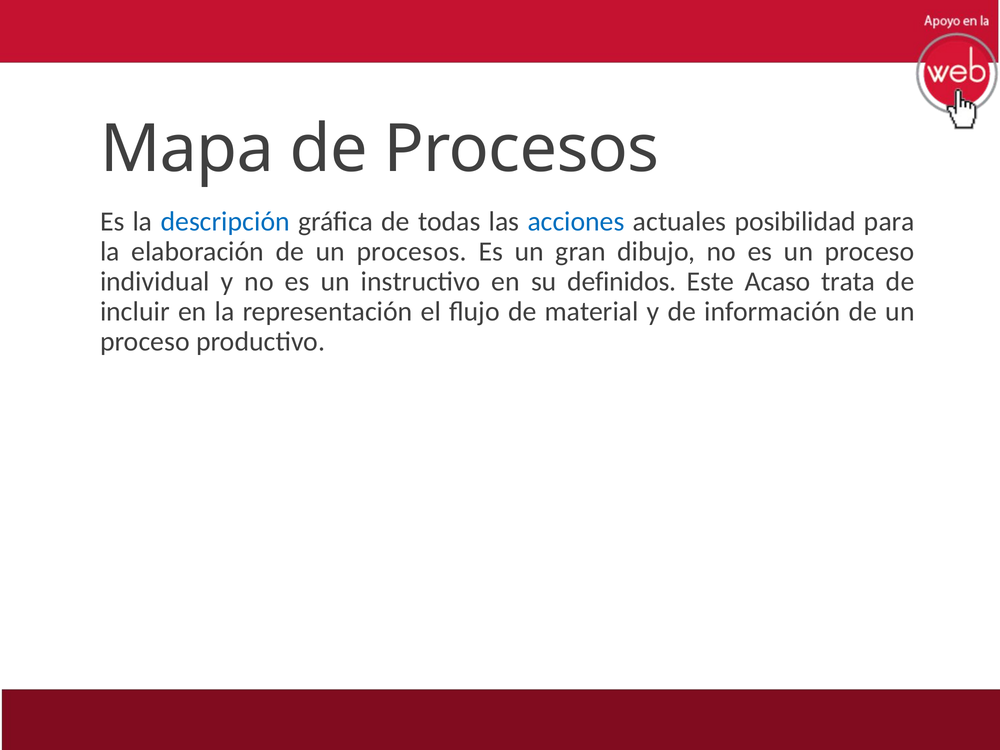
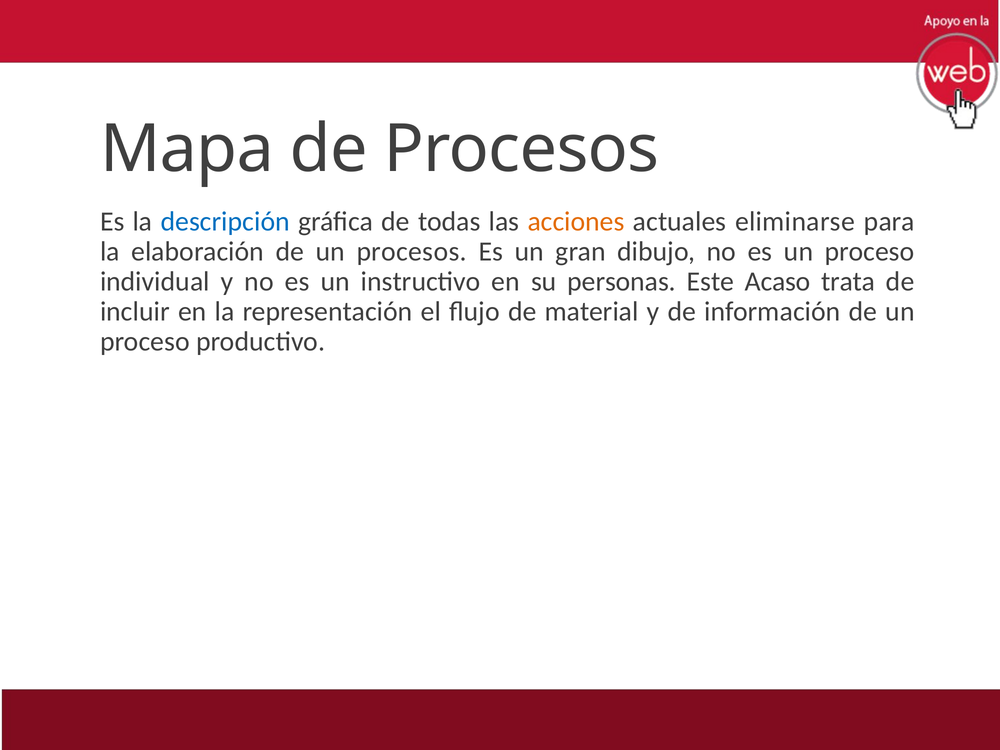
acciones colour: blue -> orange (576, 222)
posibilidad: posibilidad -> eliminarse (795, 222)
definidos: definidos -> personas (622, 282)
